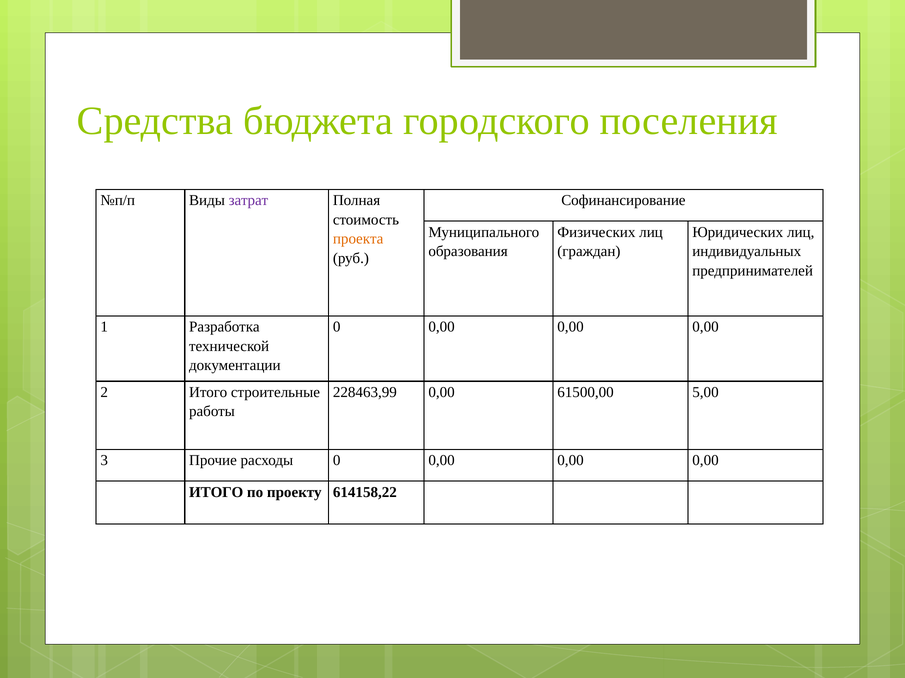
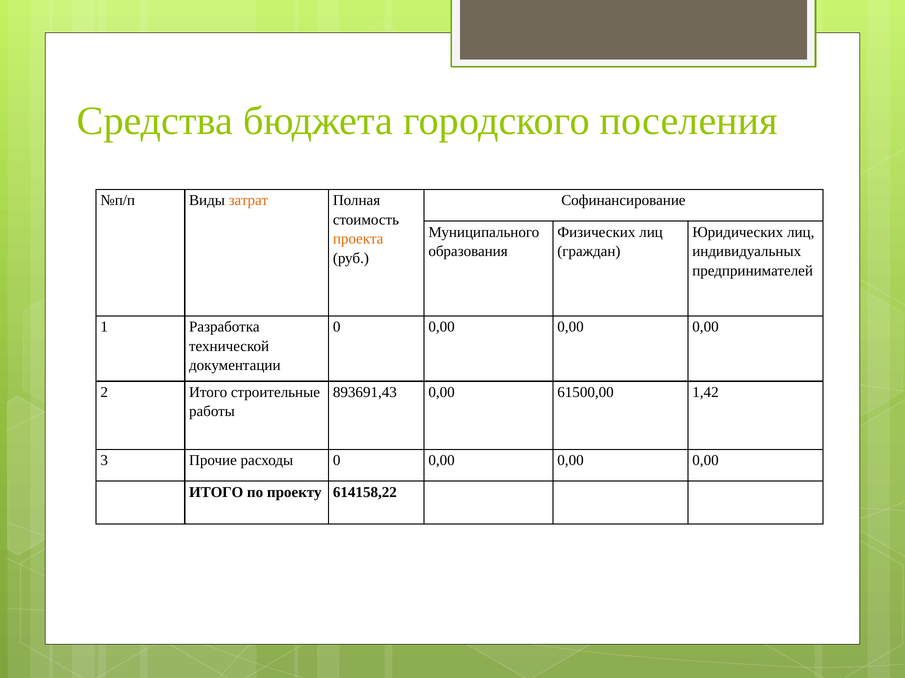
затрат colour: purple -> orange (248, 201)
228463,99: 228463,99 -> 893691,43 (365, 393)
5,00: 5,00 -> 1,42 (706, 393)
